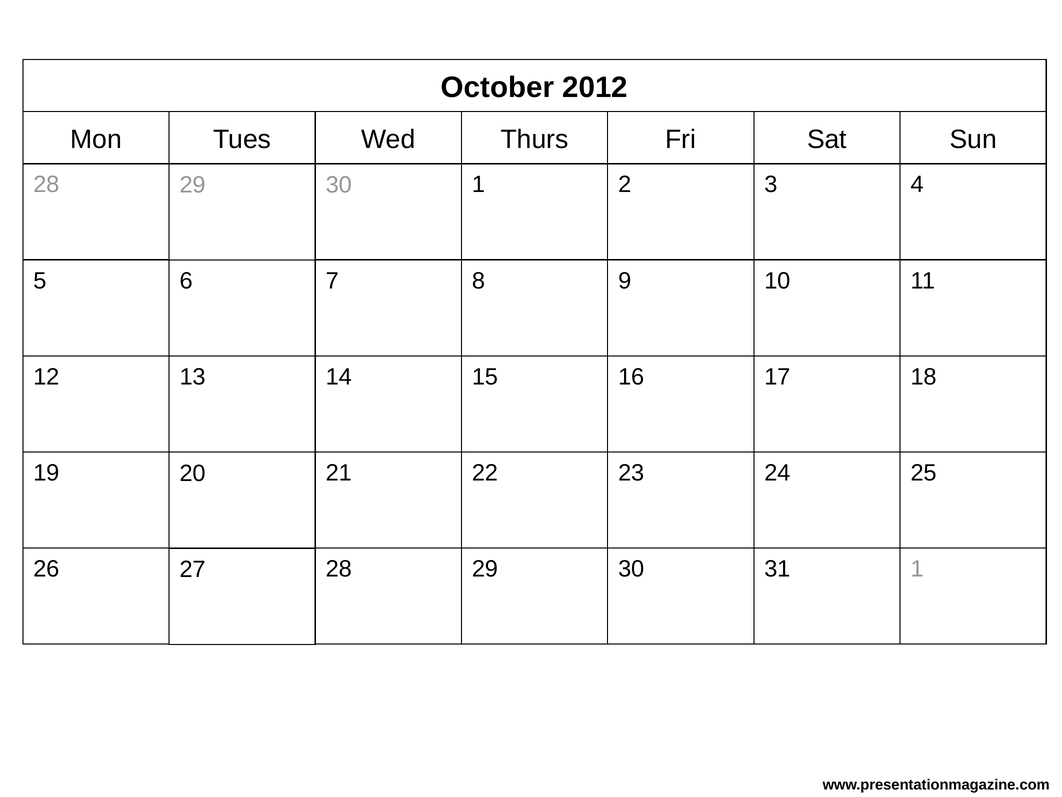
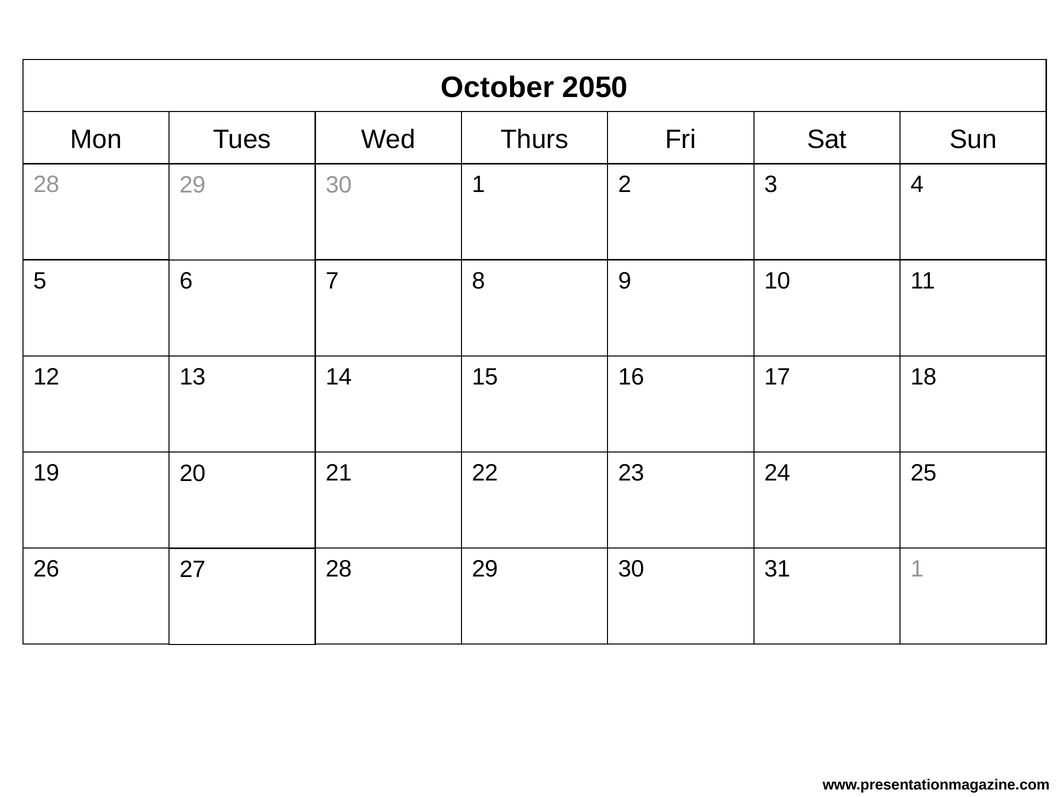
2012: 2012 -> 2050 (595, 87)
